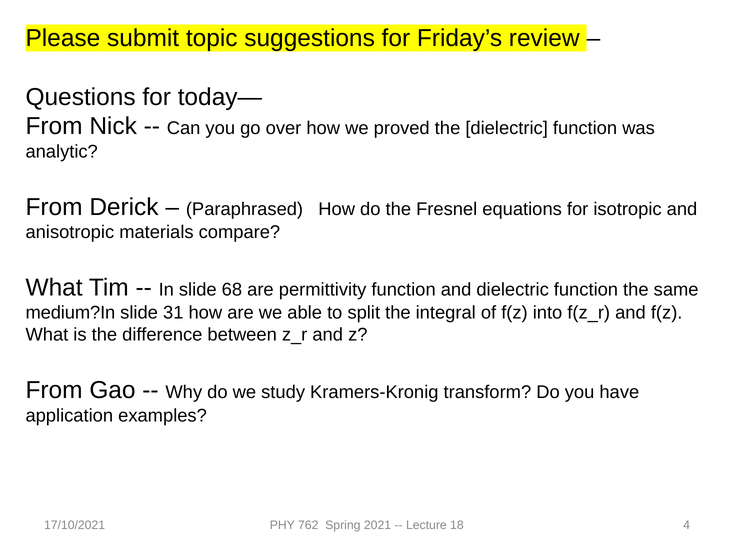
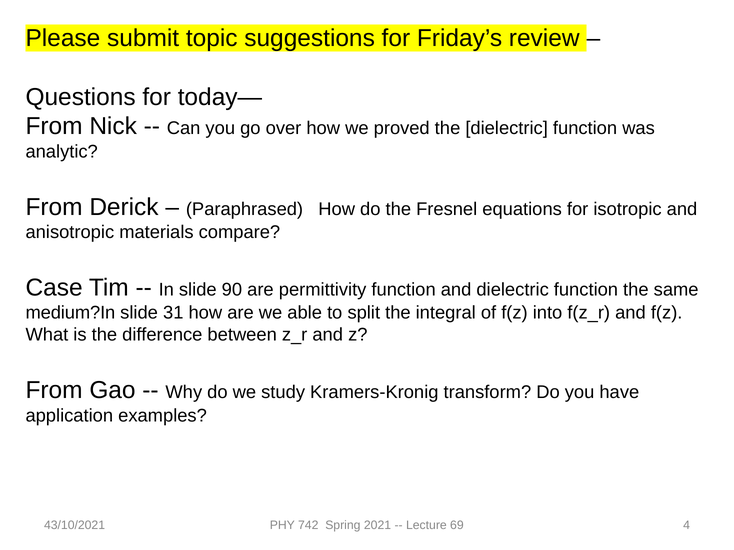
What: What -> Case (54, 288)
68: 68 -> 90 (232, 290)
17/10/2021: 17/10/2021 -> 43/10/2021 (75, 526)
762: 762 -> 742 (308, 526)
18: 18 -> 69 (457, 526)
